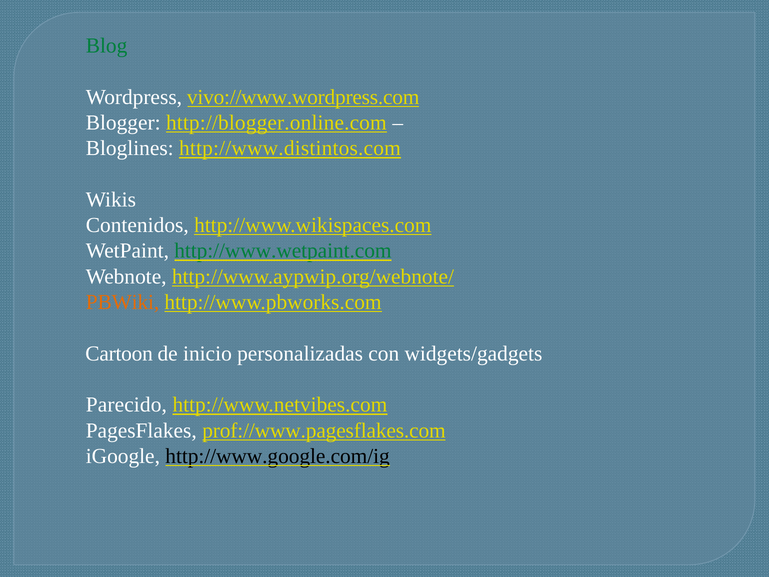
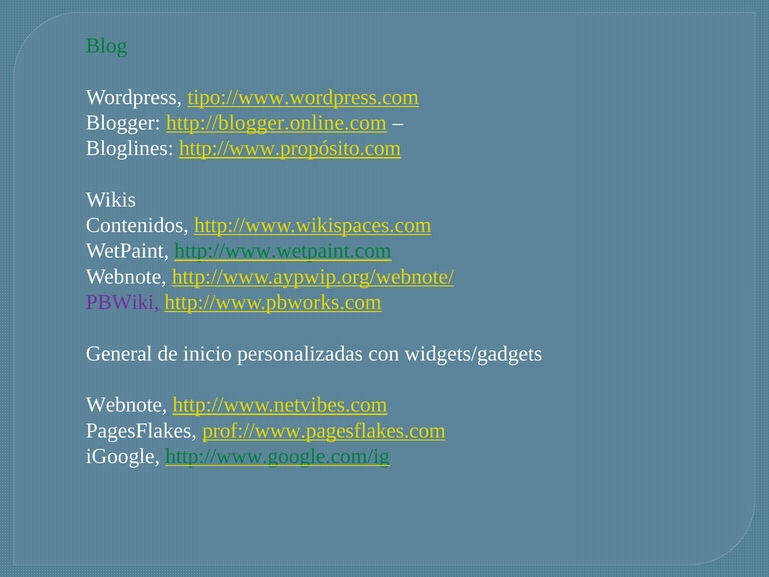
vivo://www.wordpress.com: vivo://www.wordpress.com -> tipo://www.wordpress.com (303, 97)
http://www.distintos.com: http://www.distintos.com -> http://www.propósito.com (290, 148)
PBWiki colour: orange -> purple (123, 302)
Cartoon: Cartoon -> General (119, 353)
Parecido: Parecido -> Webnote (126, 405)
http://www.google.com/ig colour: black -> green (278, 456)
